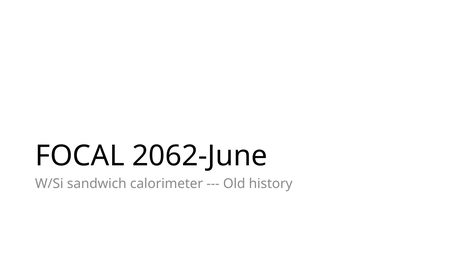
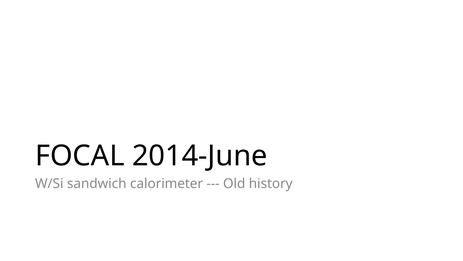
2062-June: 2062-June -> 2014-June (200, 156)
